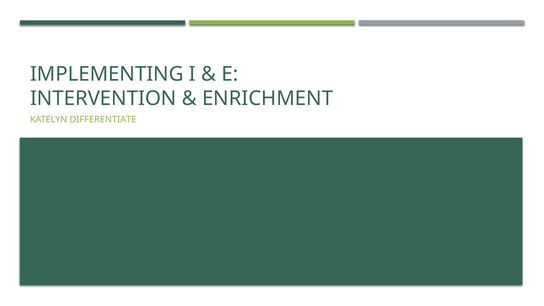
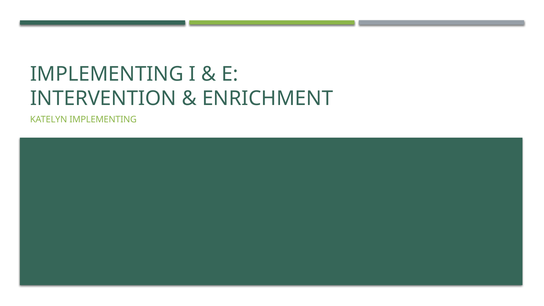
KATELYN DIFFERENTIATE: DIFFERENTIATE -> IMPLEMENTING (103, 119)
